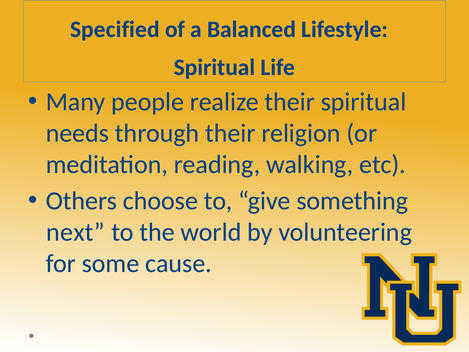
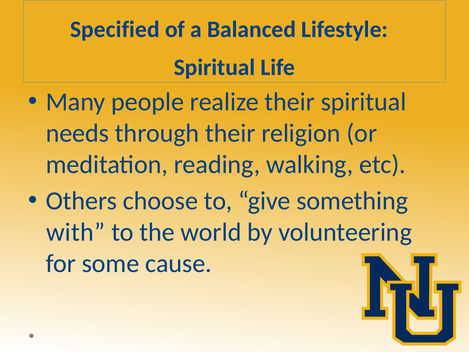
next: next -> with (75, 232)
